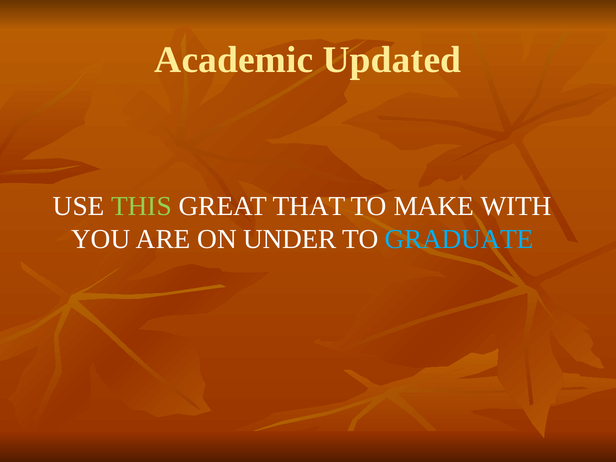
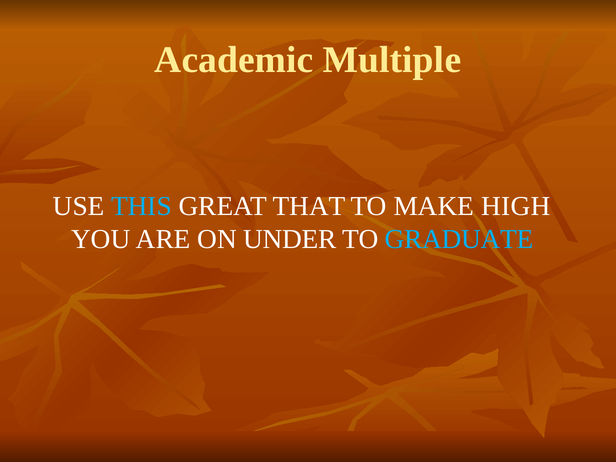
Updated: Updated -> Multiple (392, 60)
THIS colour: light green -> light blue (141, 206)
WITH: WITH -> HIGH (516, 206)
